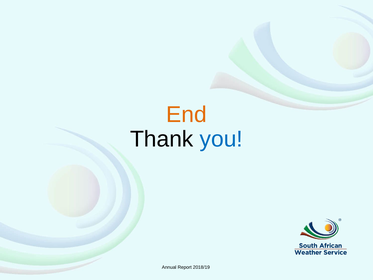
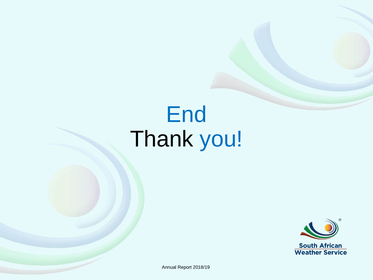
End colour: orange -> blue (186, 114)
